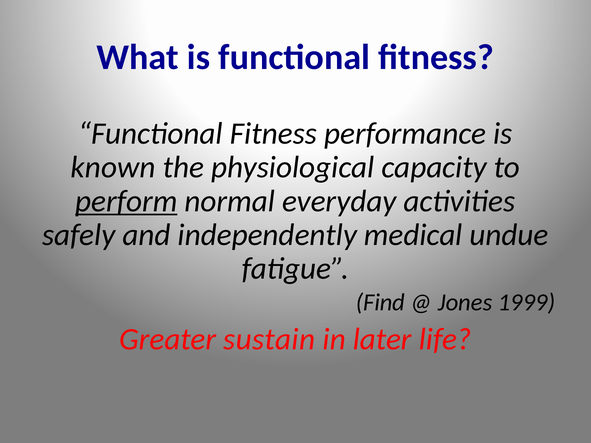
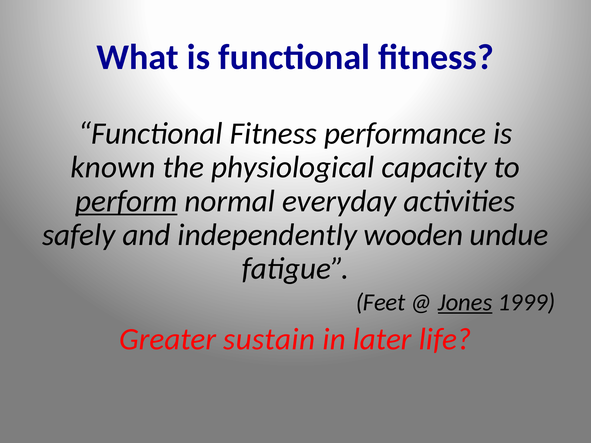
medical: medical -> wooden (413, 235)
Find: Find -> Feet (380, 303)
Jones underline: none -> present (465, 303)
